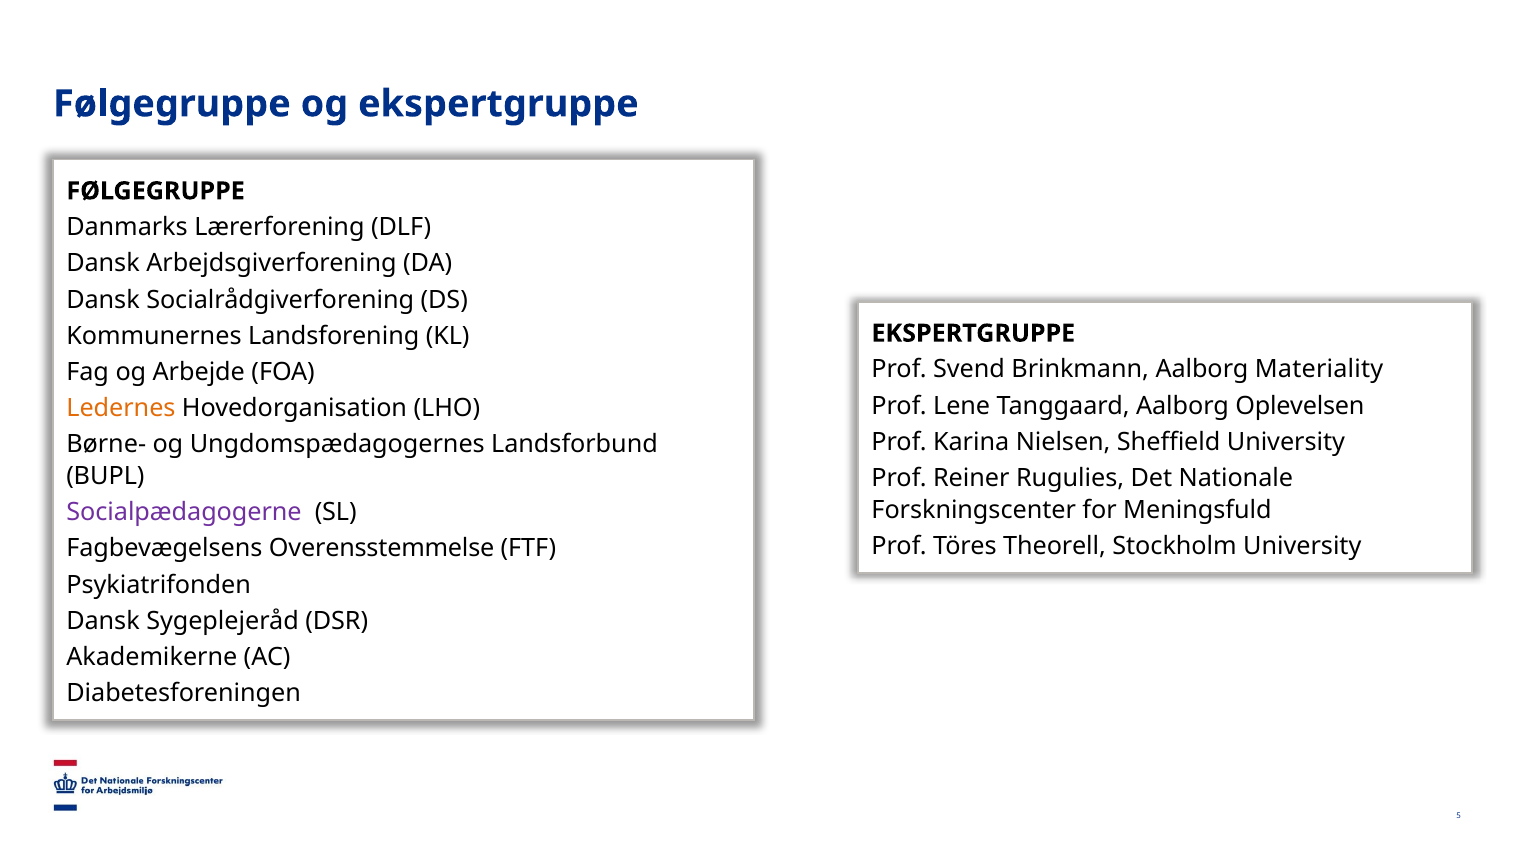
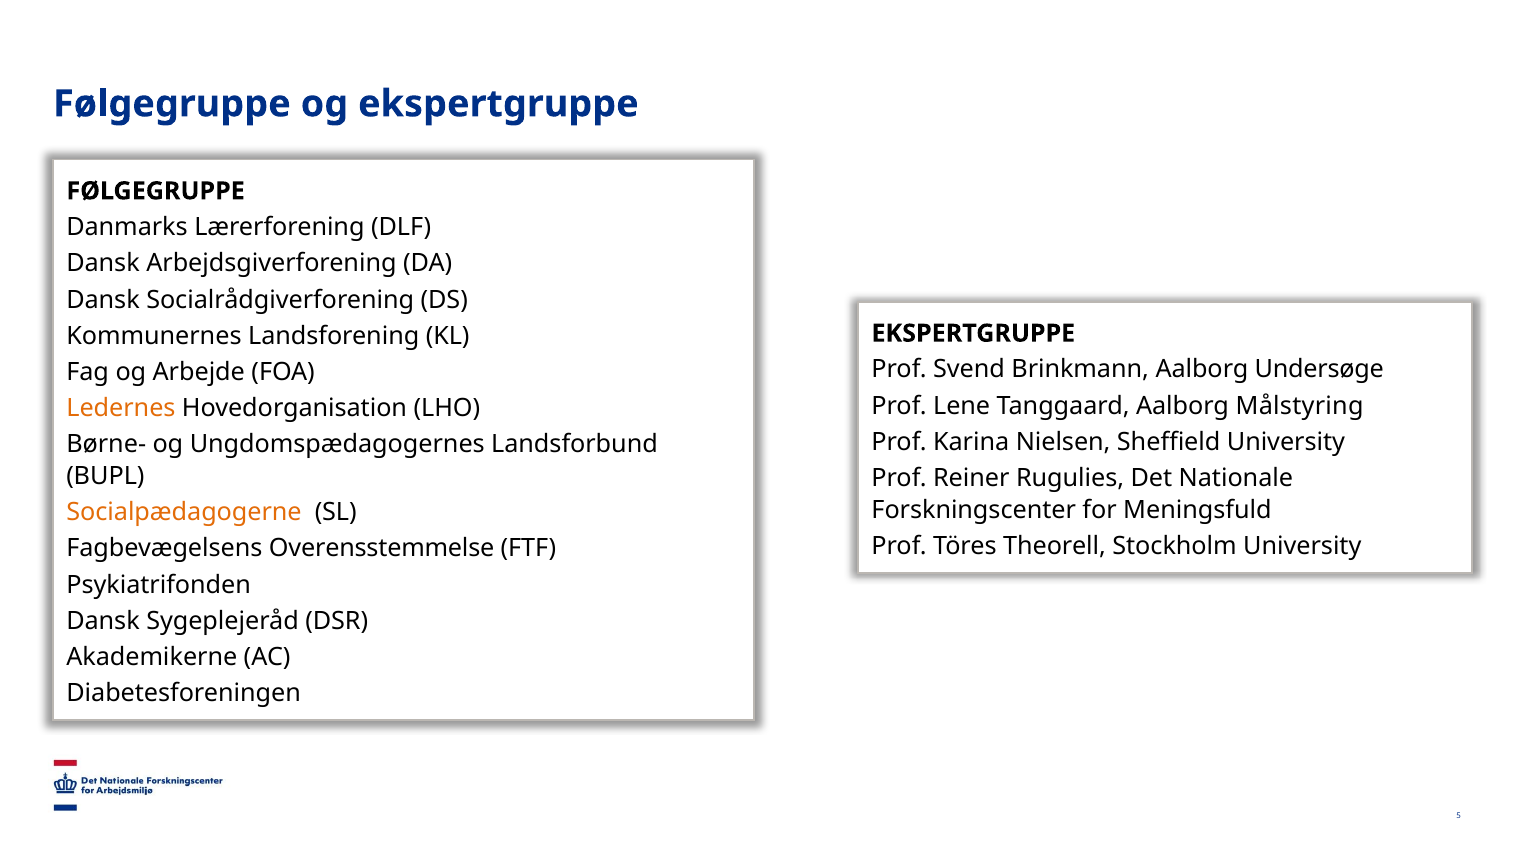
Materiality: Materiality -> Undersøge (1319, 369)
Oplevelsen: Oplevelsen -> Målstyring (1300, 406)
Socialpædagogerne colour: purple -> orange (184, 512)
